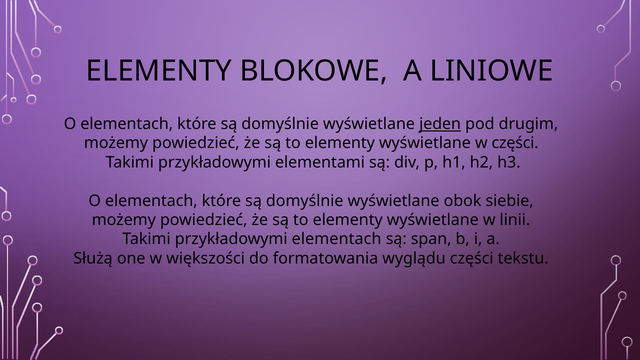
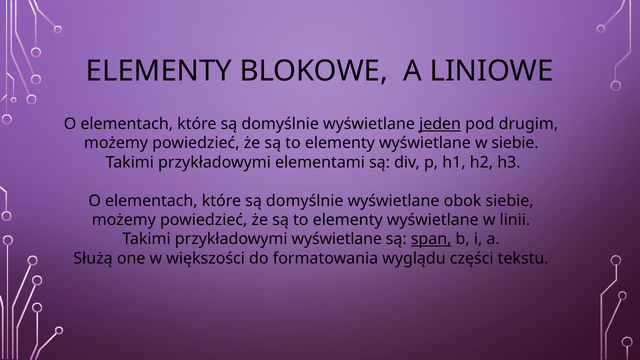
w części: części -> siebie (515, 143)
przykładowymi elementach: elementach -> wyświetlane (337, 239)
span underline: none -> present (431, 239)
